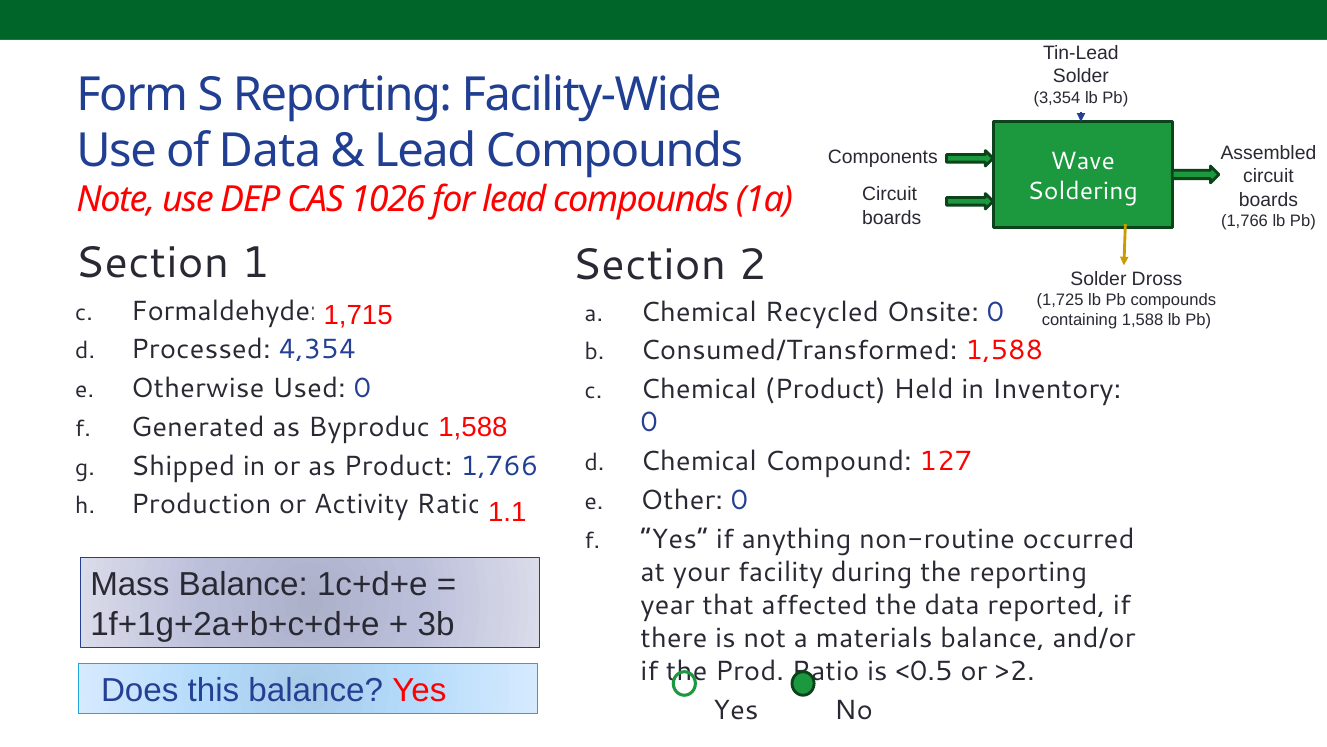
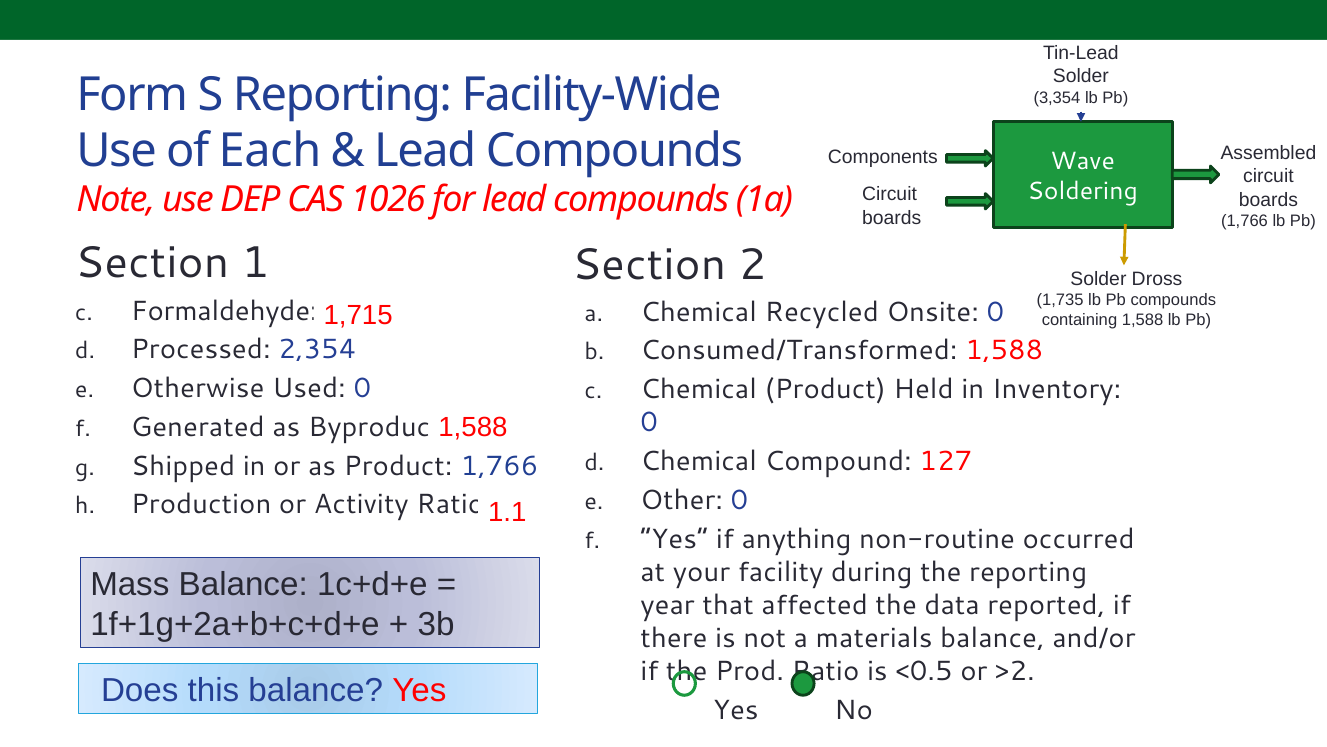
of Data: Data -> Each (270, 151)
1,725: 1,725 -> 1,735 (1060, 300)
4,354: 4,354 -> 2,354 (317, 349)
